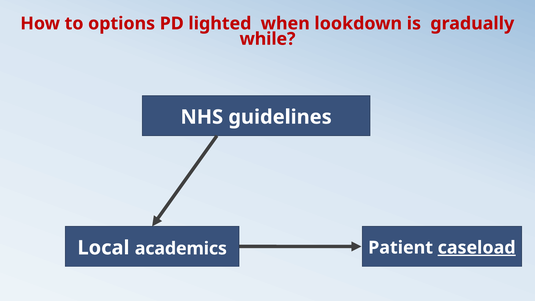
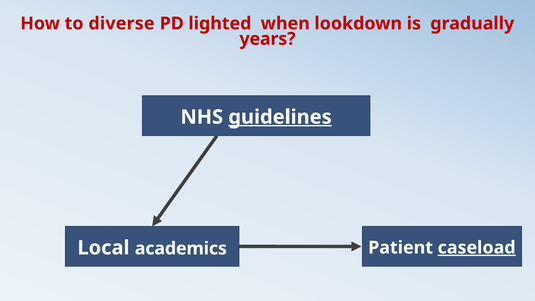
options: options -> diverse (121, 24)
while: while -> years (268, 39)
guidelines underline: none -> present (280, 117)
